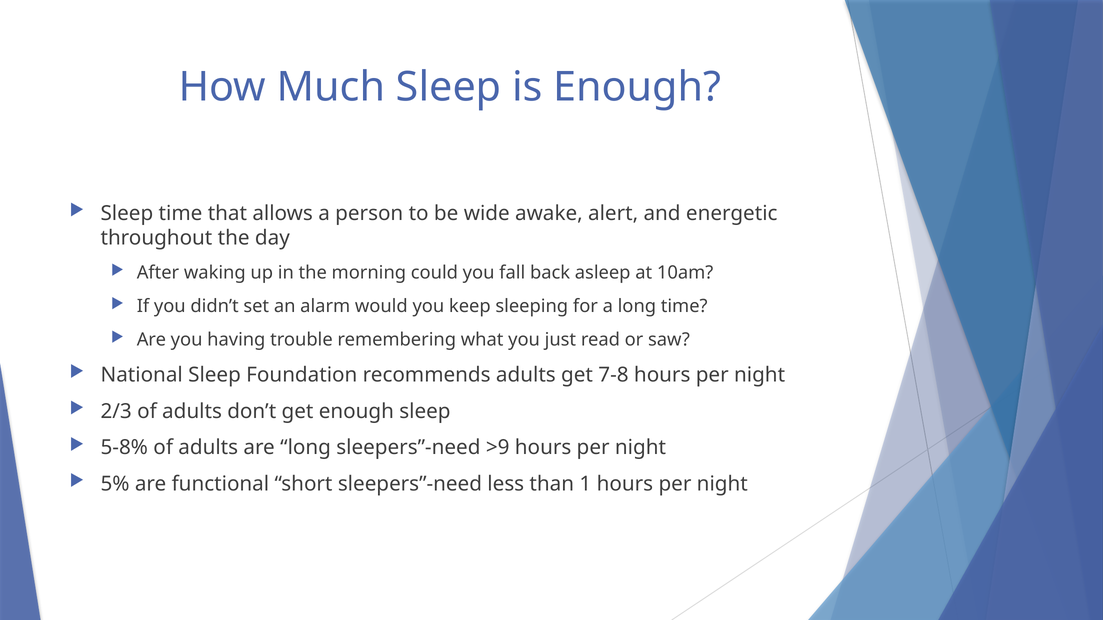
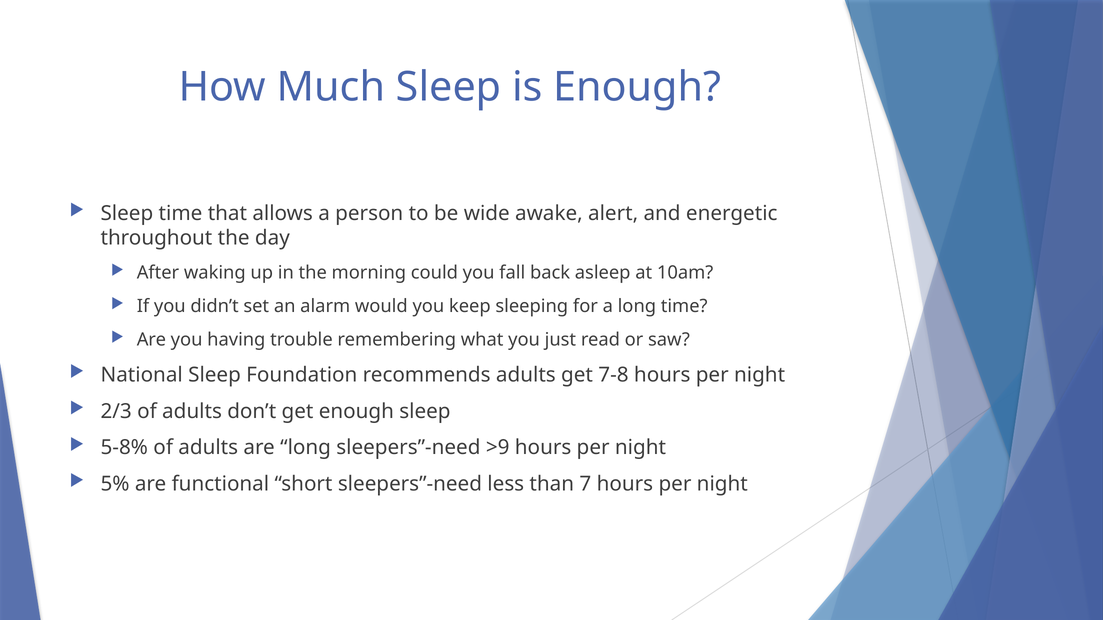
1: 1 -> 7 (585, 484)
